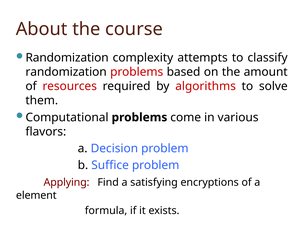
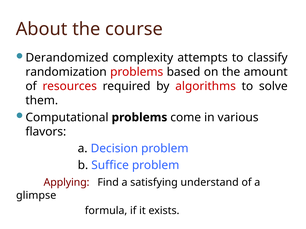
Randomization: Randomization -> Derandomized (67, 58)
encryptions: encryptions -> understand (210, 183)
element: element -> glimpse (36, 196)
